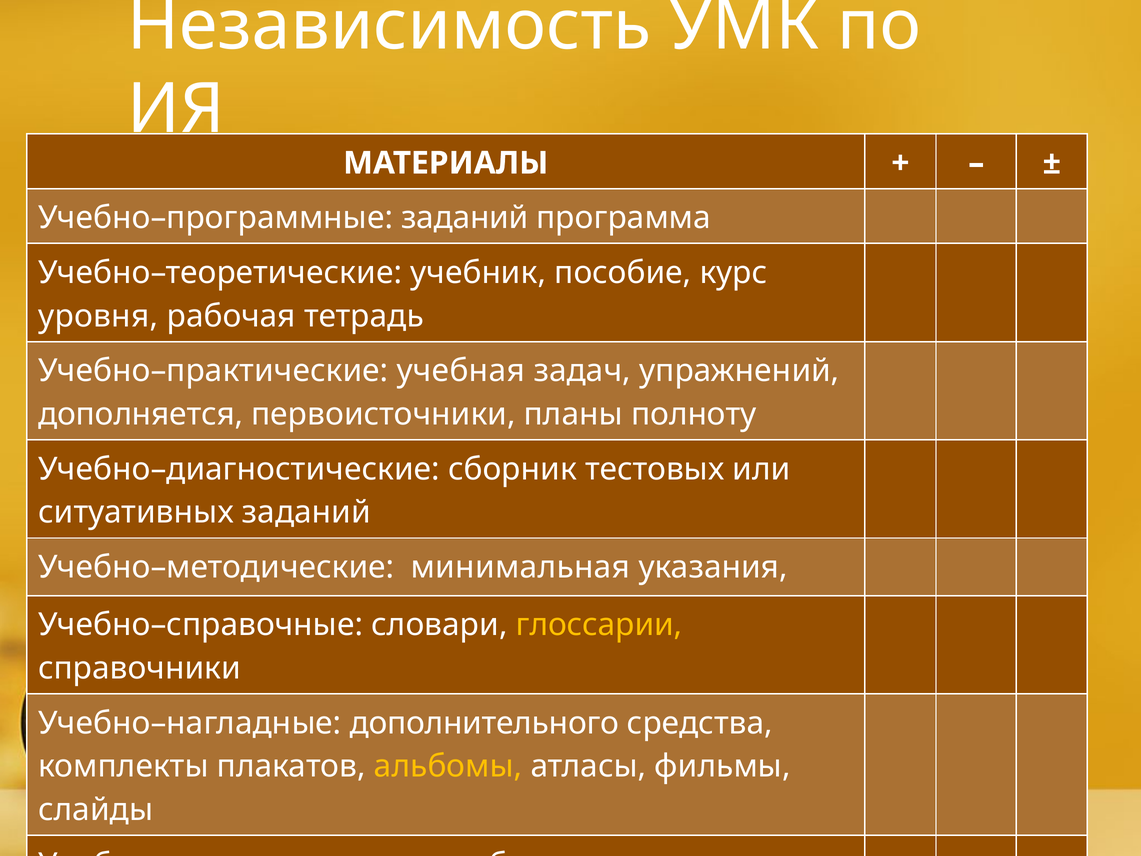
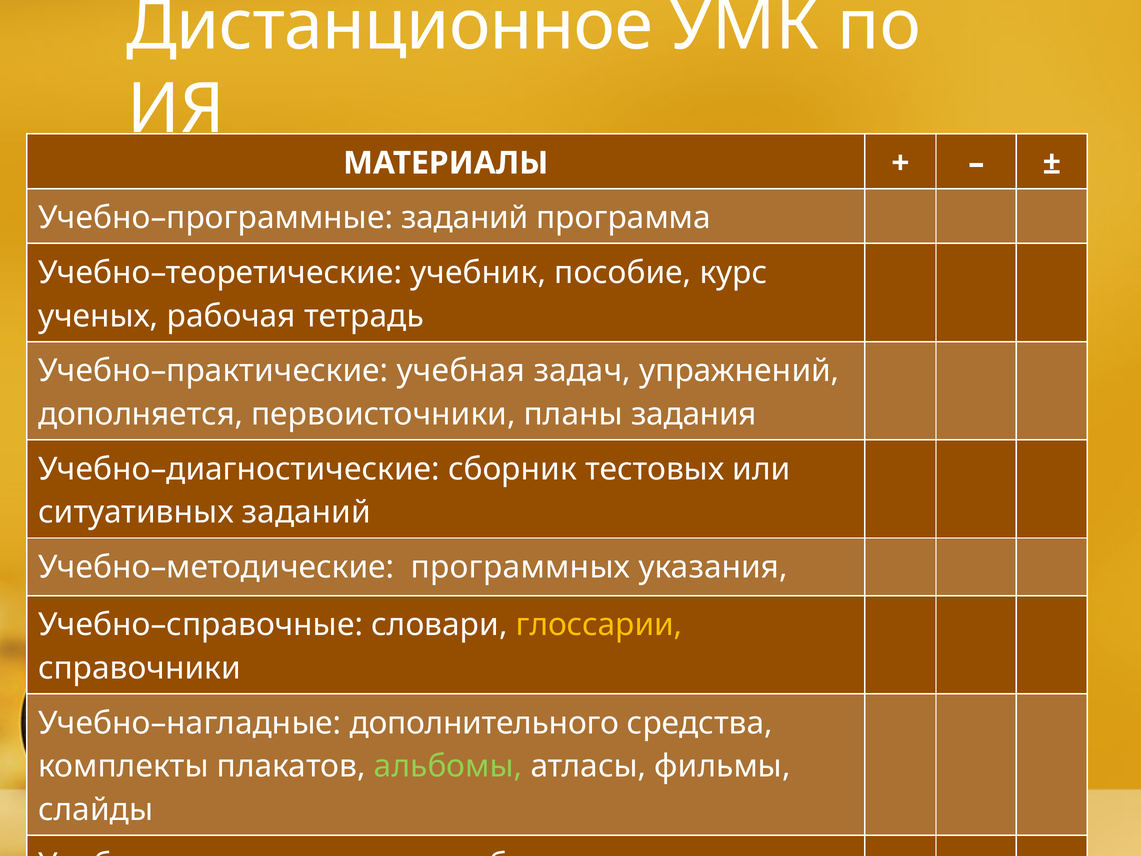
Независимость: Независимость -> Дистанционное (390, 26)
уровня: уровня -> ученых (98, 316)
полноту: полноту -> задания (694, 414)
минимальная: минимальная -> программных (520, 567)
альбомы colour: yellow -> light green (448, 766)
